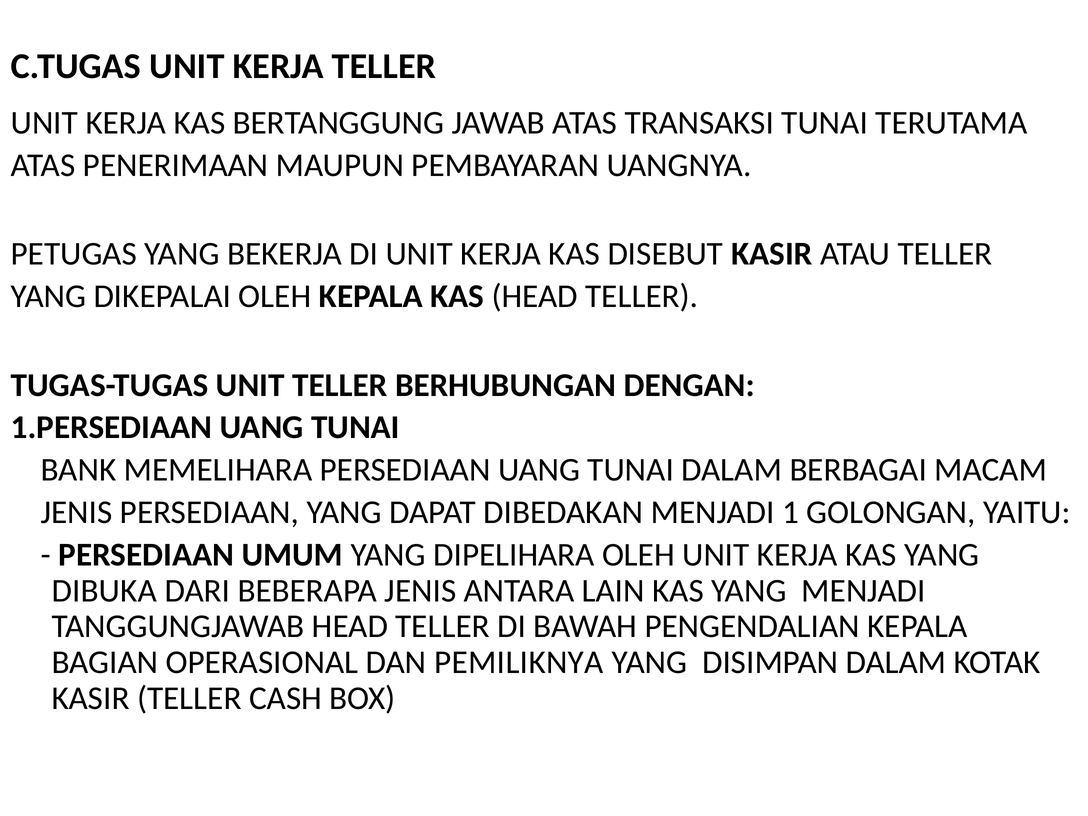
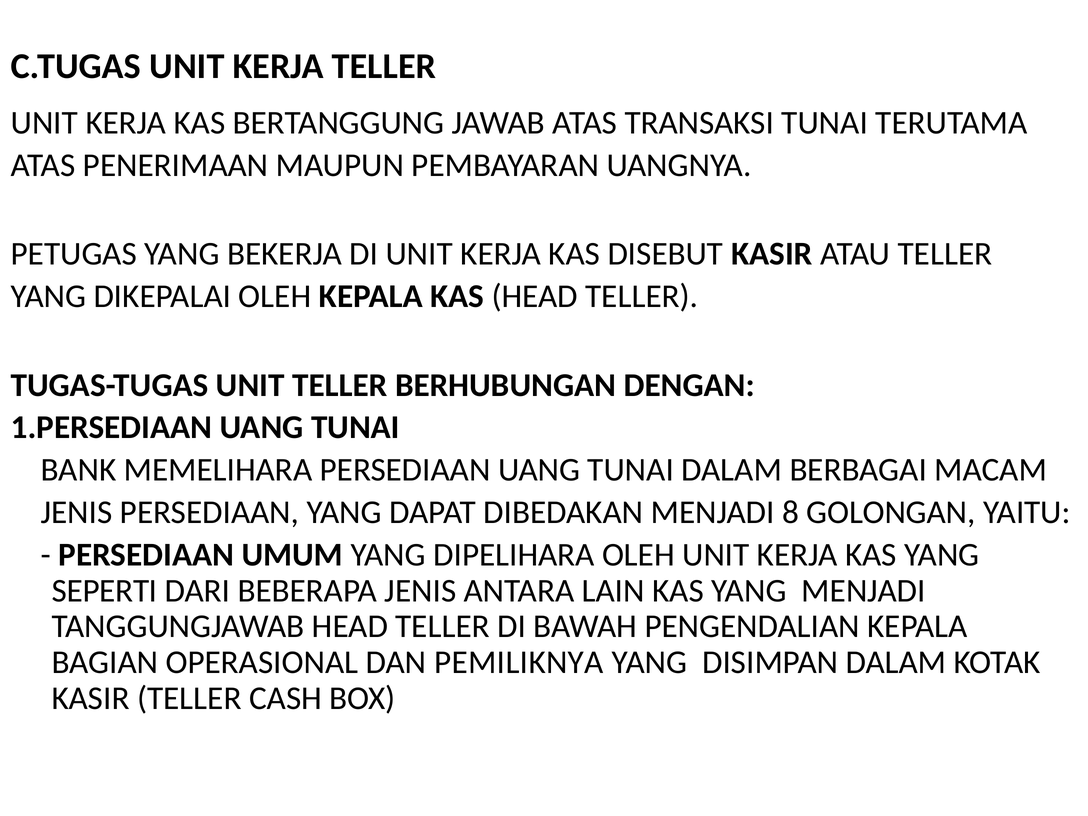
1: 1 -> 8 (791, 512)
DIBUKA: DIBUKA -> SEPERTI (105, 591)
